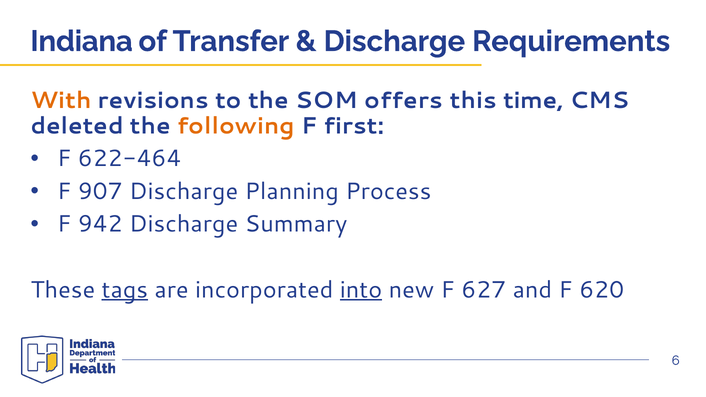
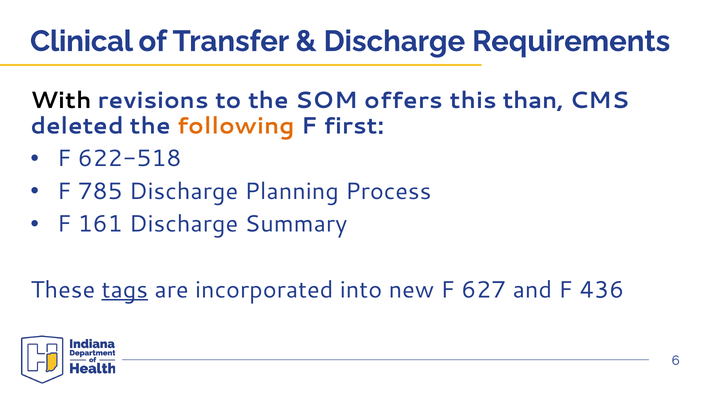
Indiana: Indiana -> Clinical (82, 41)
With colour: orange -> black (61, 100)
time: time -> than (533, 100)
622-464: 622-464 -> 622-518 (130, 159)
907: 907 -> 785 (100, 192)
942: 942 -> 161 (100, 224)
into underline: present -> none (361, 290)
620: 620 -> 436 (602, 290)
